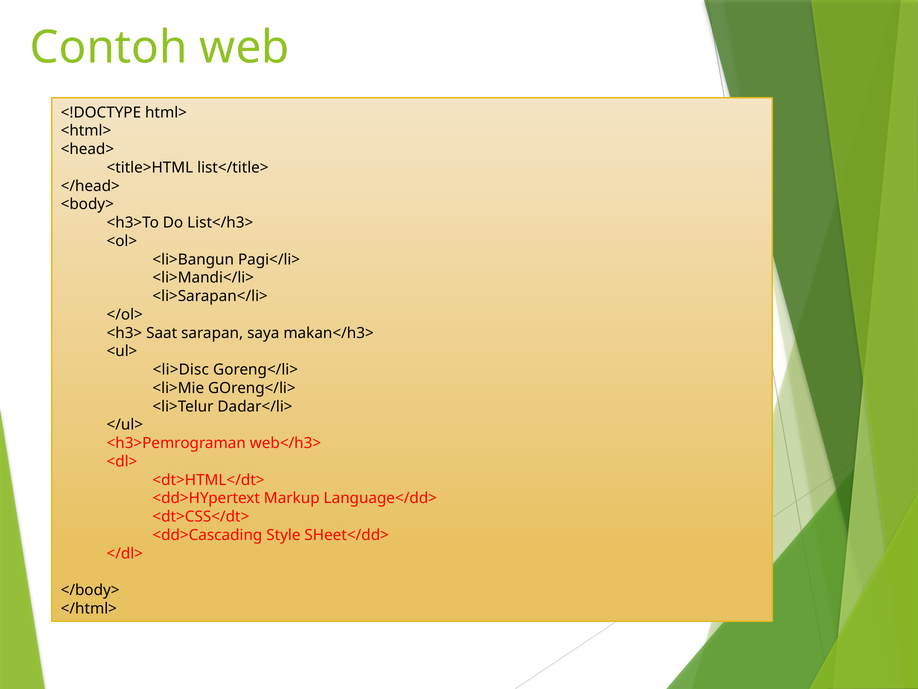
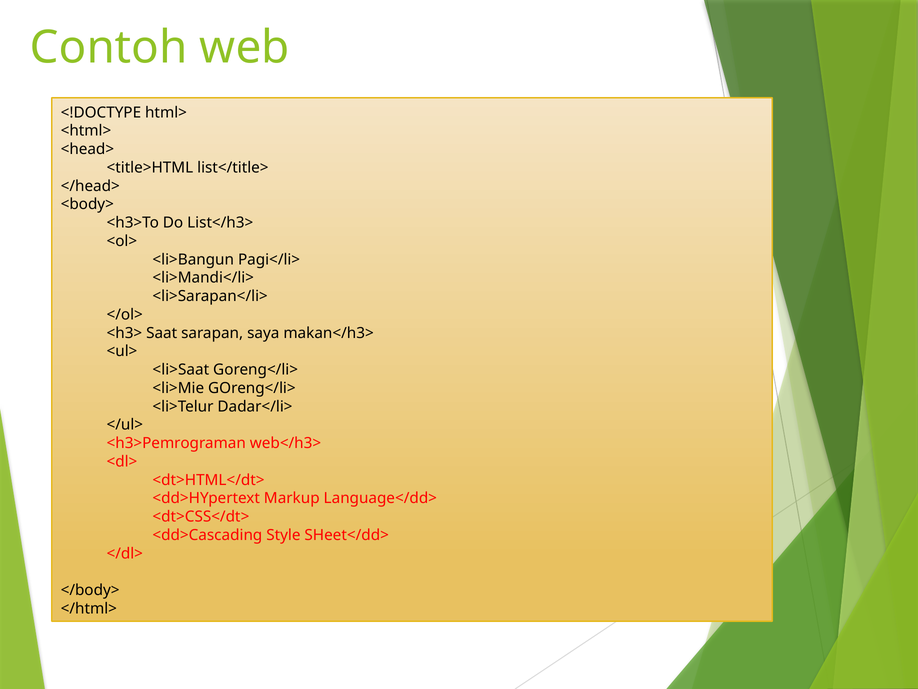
<li>Disc: <li>Disc -> <li>Saat (181, 370)
